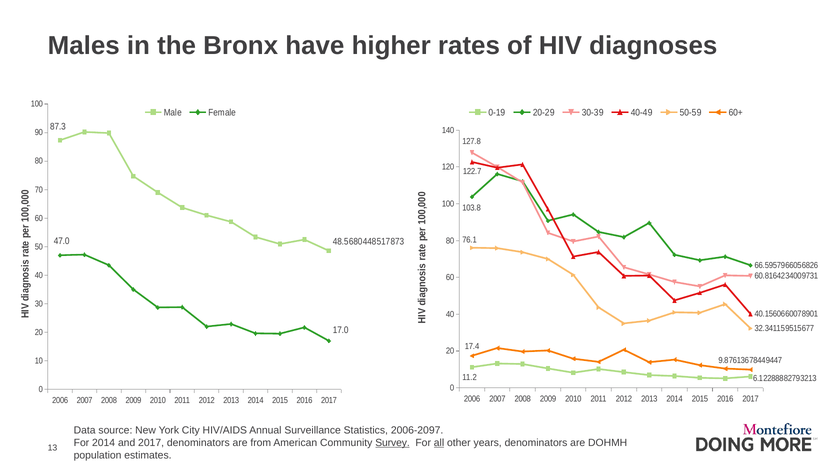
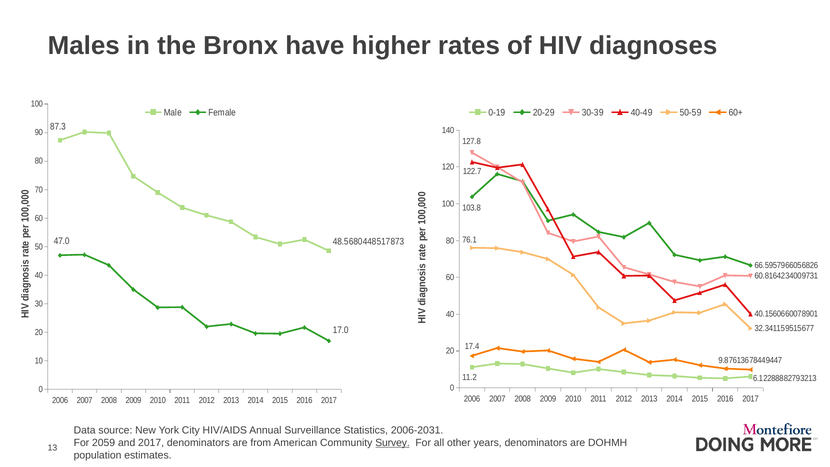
2006-2097: 2006-2097 -> 2006-2031 (417, 430)
For 2014: 2014 -> 2059 (104, 443)
all underline: present -> none (439, 443)
